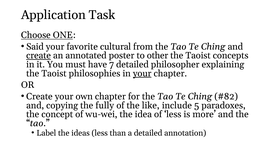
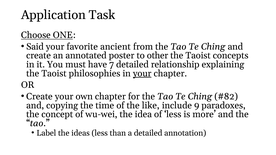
cultural: cultural -> ancient (115, 47)
create underline: present -> none (39, 56)
philosopher: philosopher -> relationship (175, 65)
fully: fully -> time (105, 106)
5: 5 -> 9 (197, 106)
